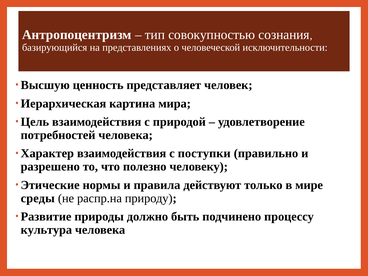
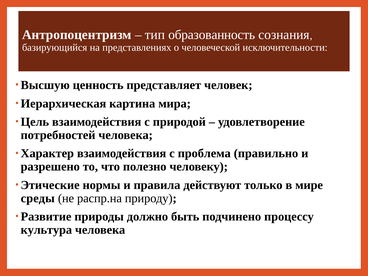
совокупностью: совокупностью -> образованность (212, 35)
поступки: поступки -> проблема (204, 153)
